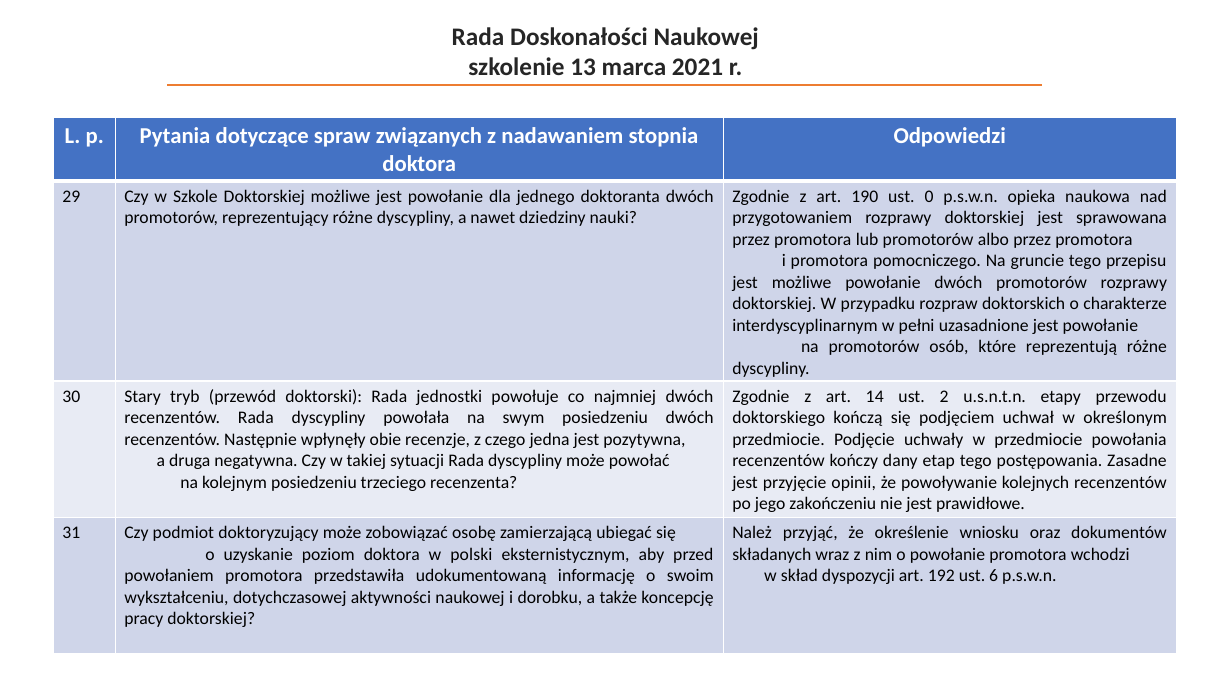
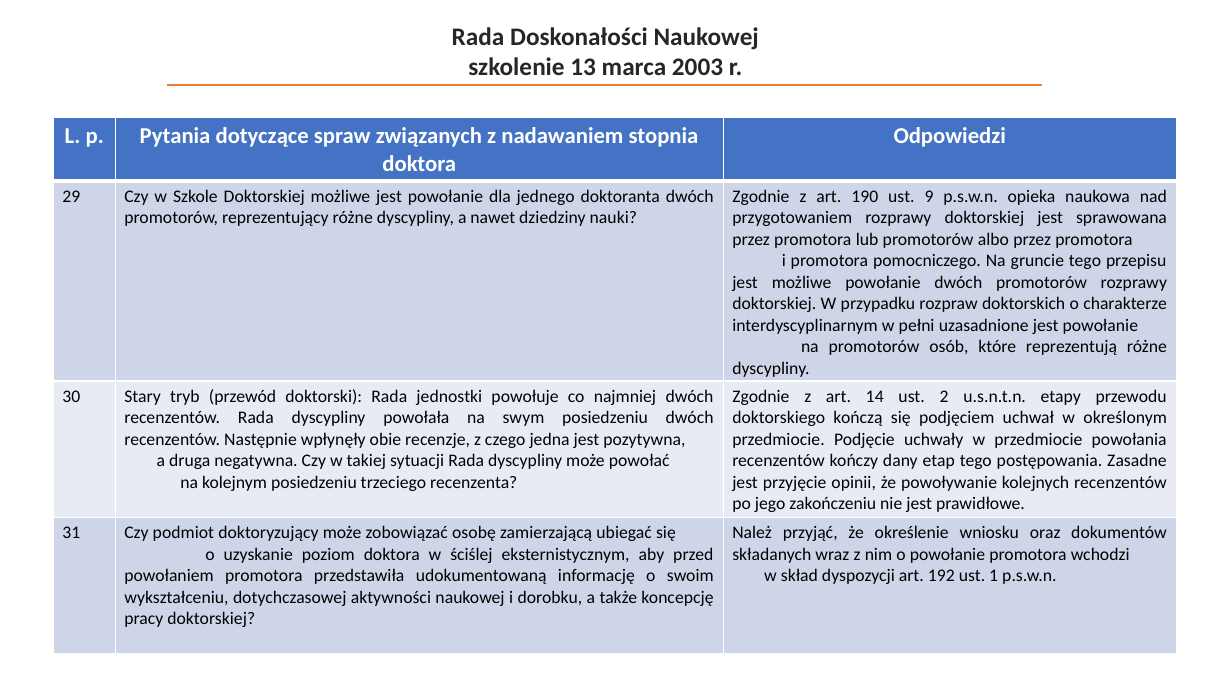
2021: 2021 -> 2003 (698, 68)
0: 0 -> 9 (929, 197)
polski: polski -> ściślej (471, 554)
6: 6 -> 1 (994, 576)
